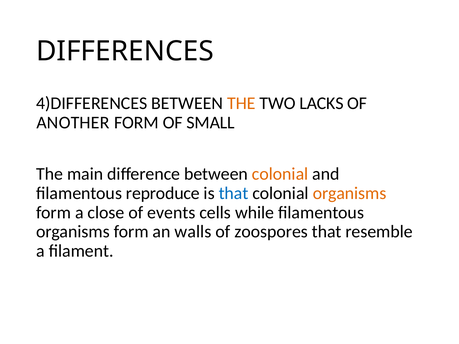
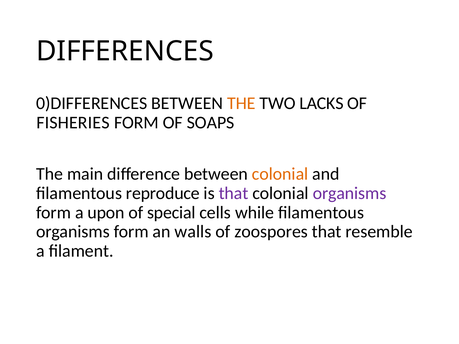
4)DIFFERENCES: 4)DIFFERENCES -> 0)DIFFERENCES (92, 103)
ANOTHER: ANOTHER -> FISHERIES (73, 123)
SMALL: SMALL -> SOAPS (211, 123)
that colour: blue -> purple (234, 193)
organisms colour: orange -> purple (350, 193)
close: close -> upon (106, 213)
events: events -> special (171, 213)
